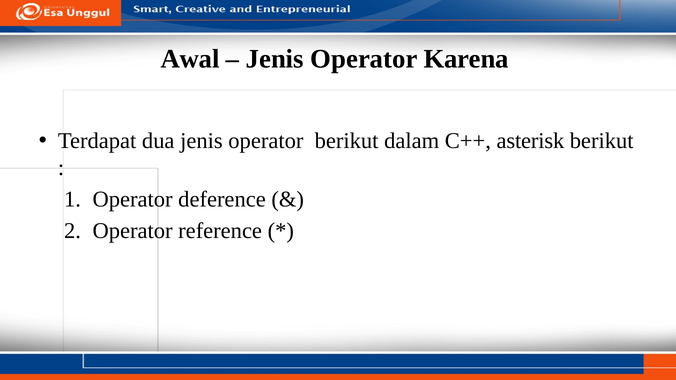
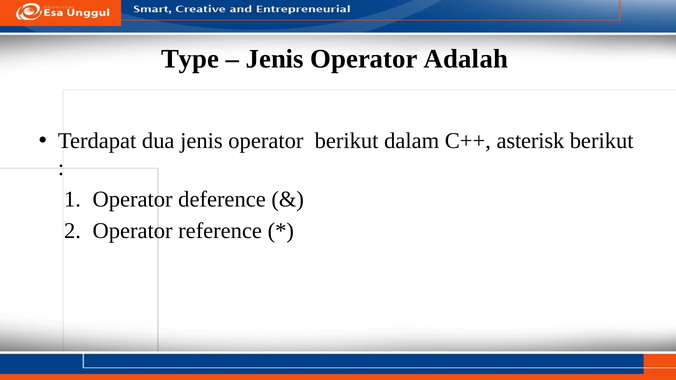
Awal: Awal -> Type (190, 59)
Karena: Karena -> Adalah (466, 59)
